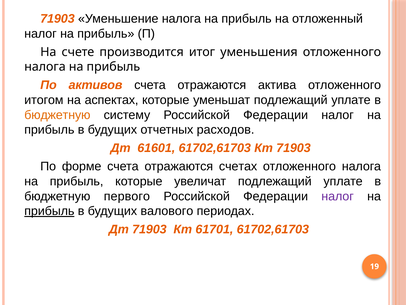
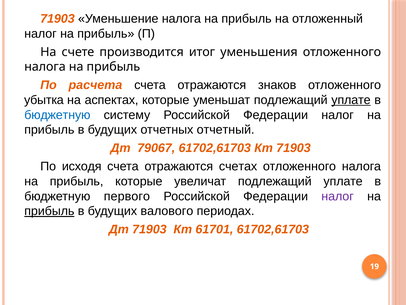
активов: активов -> расчета (95, 85)
актива: актива -> знаков (277, 85)
итогом: итогом -> убытка (44, 100)
уплате underline: none -> present (351, 100)
бюджетную colour: orange -> blue (57, 115)
расходов: расходов -> отчетный (226, 130)
61601: 61601 -> 79067 (156, 148)
форме: форме -> исходя (82, 166)
